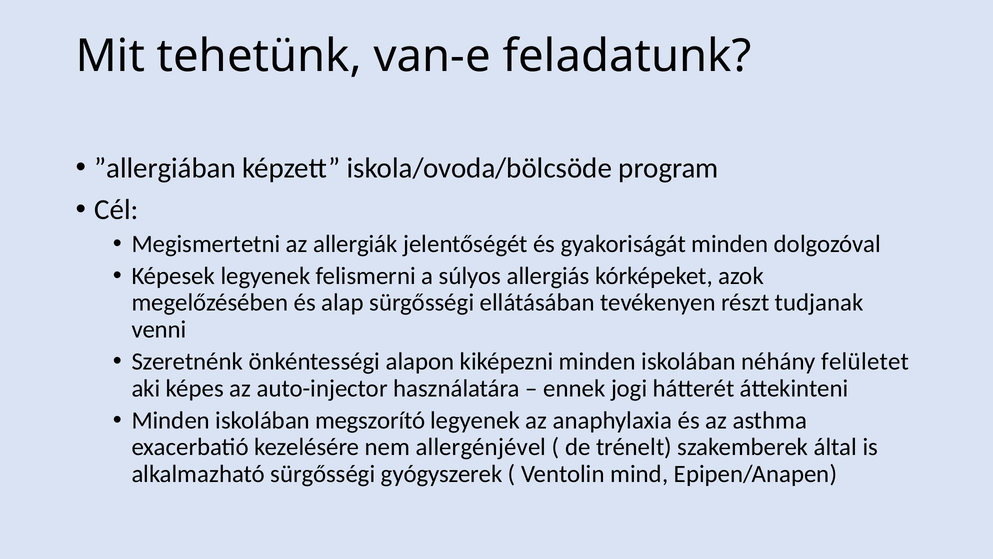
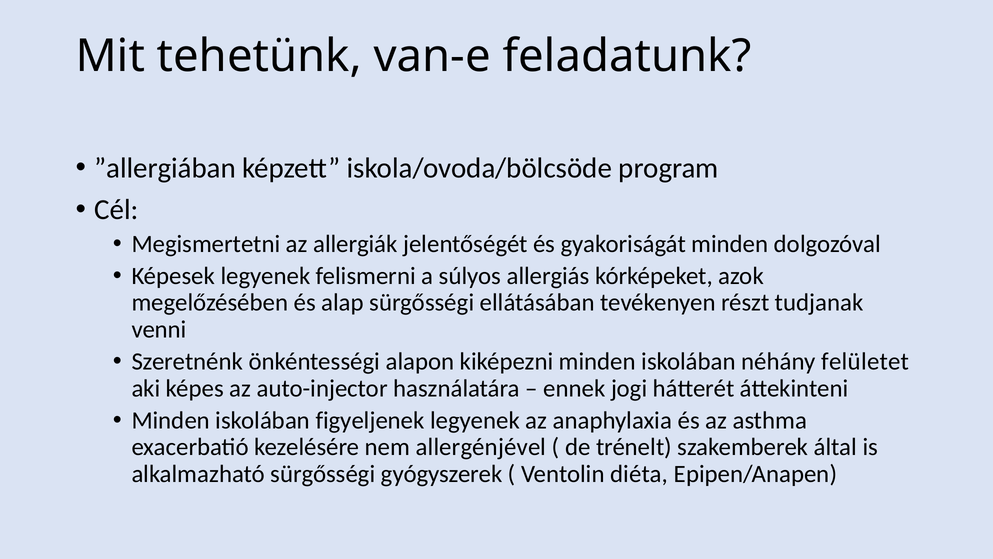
megszorító: megszorító -> figyeljenek (370, 420)
mind: mind -> diéta (639, 474)
